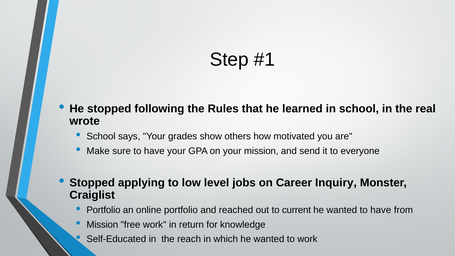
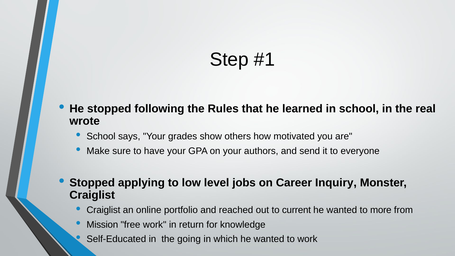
your mission: mission -> authors (261, 151)
Portfolio: Portfolio -> Craiglist (103, 210)
wanted to have: have -> more (381, 210)
reach: reach -> going (189, 239)
